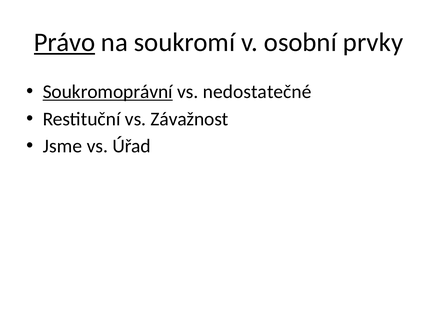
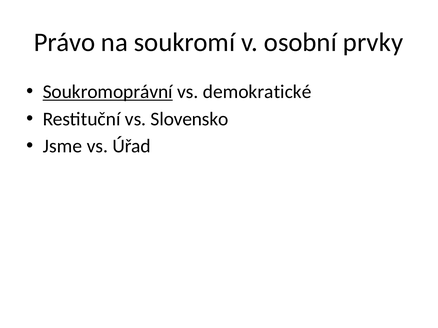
Právo underline: present -> none (65, 42)
nedostatečné: nedostatečné -> demokratické (257, 92)
Závažnost: Závažnost -> Slovensko (189, 119)
